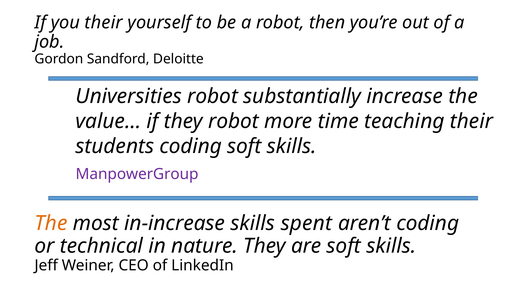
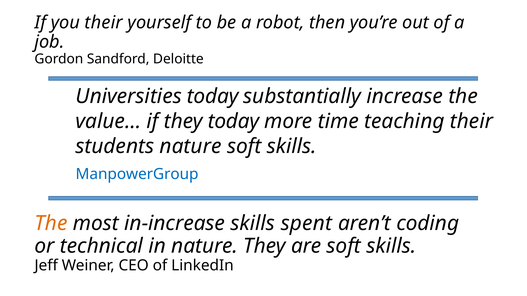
Universities robot: robot -> today (213, 96)
they robot: robot -> today (233, 121)
students coding: coding -> nature (191, 146)
ManpowerGroup colour: purple -> blue (137, 174)
